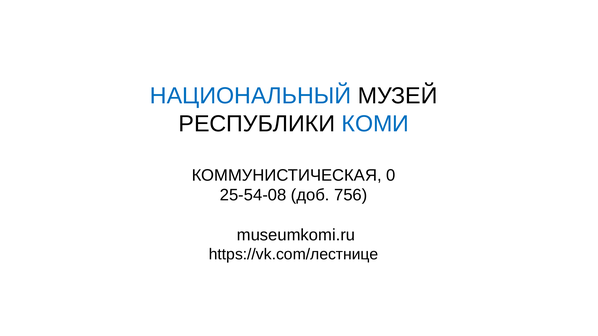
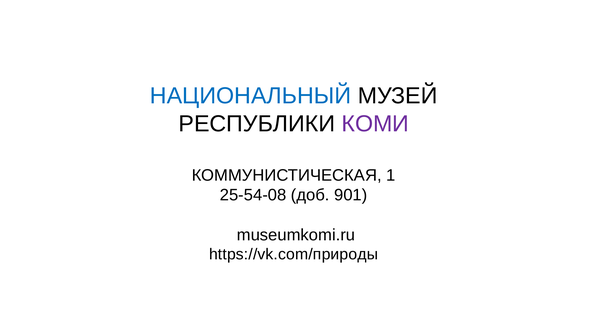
КОМИ colour: blue -> purple (375, 124)
0: 0 -> 1 (391, 175)
756: 756 -> 901 (351, 195)
https://vk.com/лестнице: https://vk.com/лестнице -> https://vk.com/природы (294, 255)
